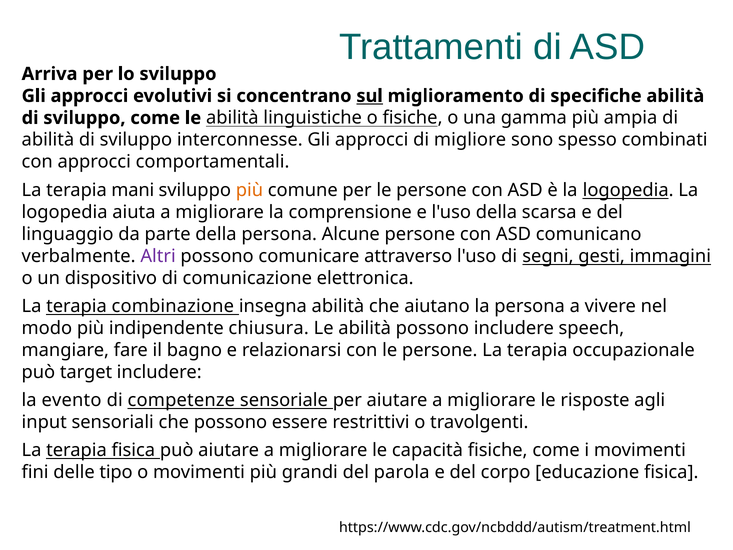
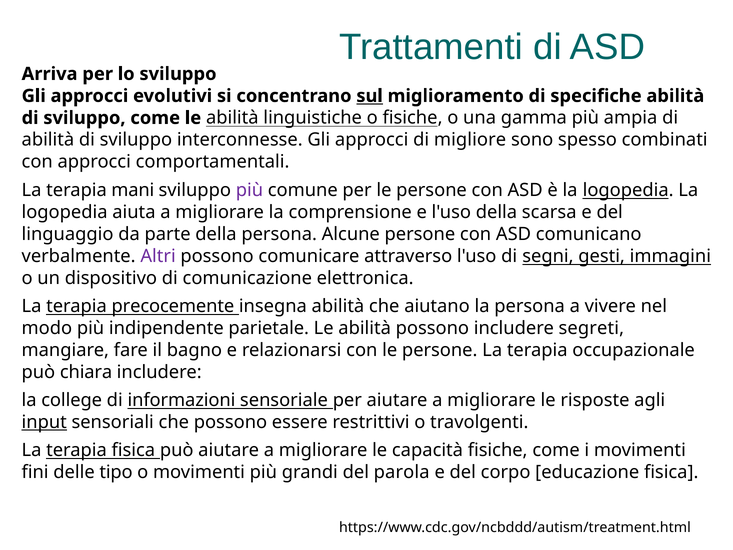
più colour: orange -> purple (249, 190)
combinazione: combinazione -> precocemente (173, 306)
chiusura: chiusura -> parietale (269, 328)
speech: speech -> segreti (591, 328)
target: target -> chiara (86, 372)
evento: evento -> college (72, 400)
competenze: competenze -> informazioni (181, 400)
input underline: none -> present (44, 422)
